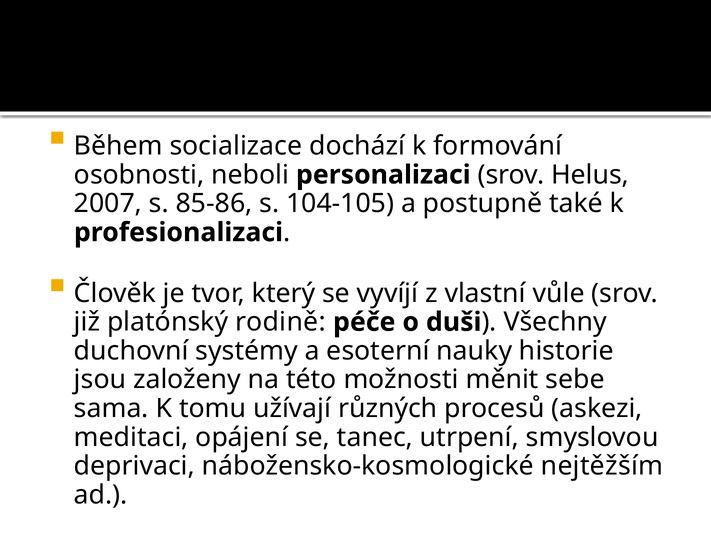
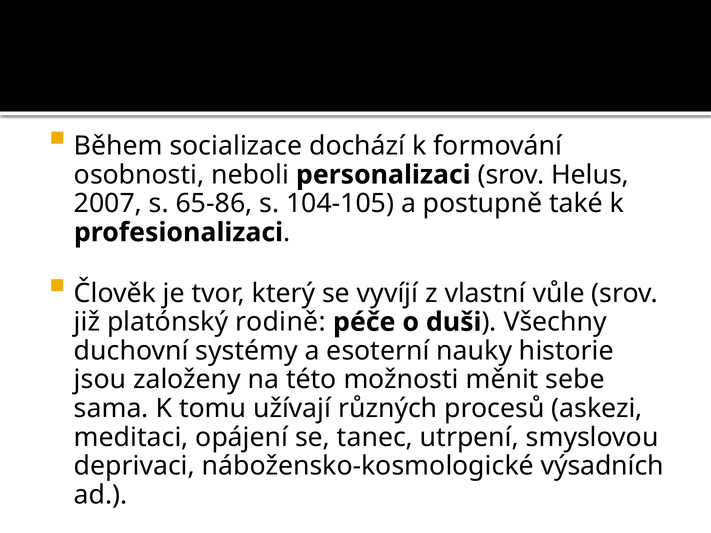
85-86: 85-86 -> 65-86 (214, 204)
nejtěžším: nejtěžším -> výsadních (602, 466)
